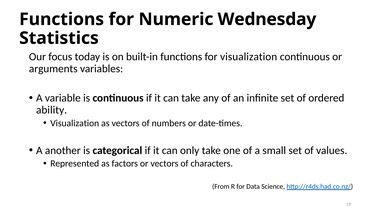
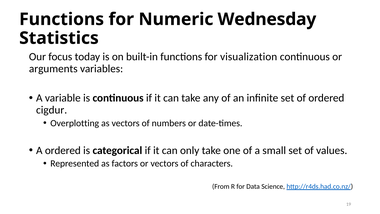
ability: ability -> cigdur (52, 110)
Visualization: Visualization -> Overplotting (75, 123)
A another: another -> ordered (63, 150)
